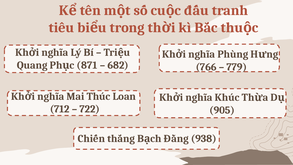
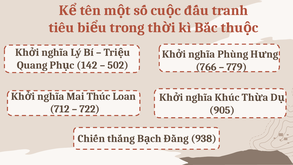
871: 871 -> 142 (89, 65)
682: 682 -> 502 (118, 65)
